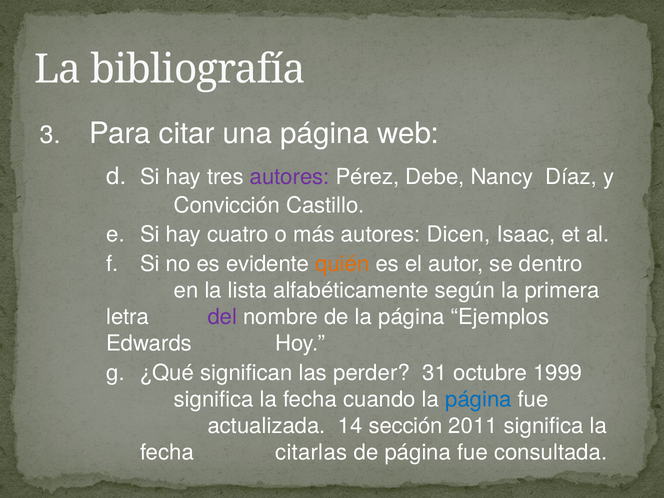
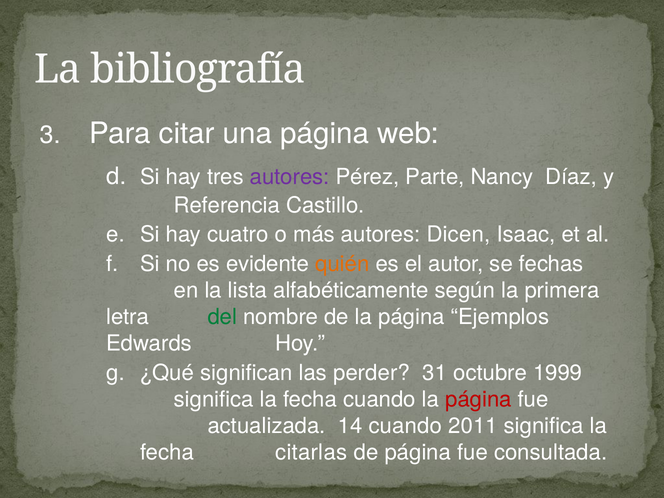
Debe: Debe -> Parte (435, 177)
Convicción: Convicción -> Referencia (227, 205)
dentro: dentro -> fechas (551, 264)
del colour: purple -> green (222, 317)
página colour: blue -> red (478, 399)
14 sección: sección -> cuando (405, 426)
